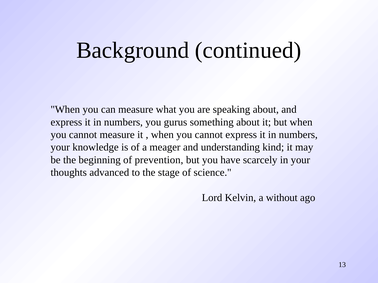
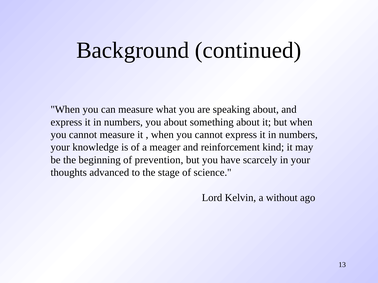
you gurus: gurus -> about (176, 122)
understanding: understanding -> reinforcement (230, 147)
